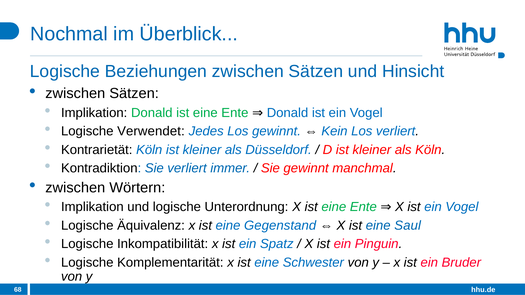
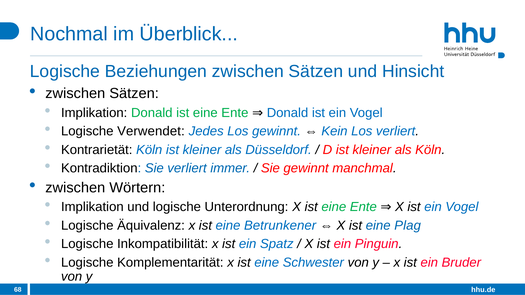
Gegenstand: Gegenstand -> Betrunkener (280, 226)
Saul: Saul -> Plag (408, 226)
